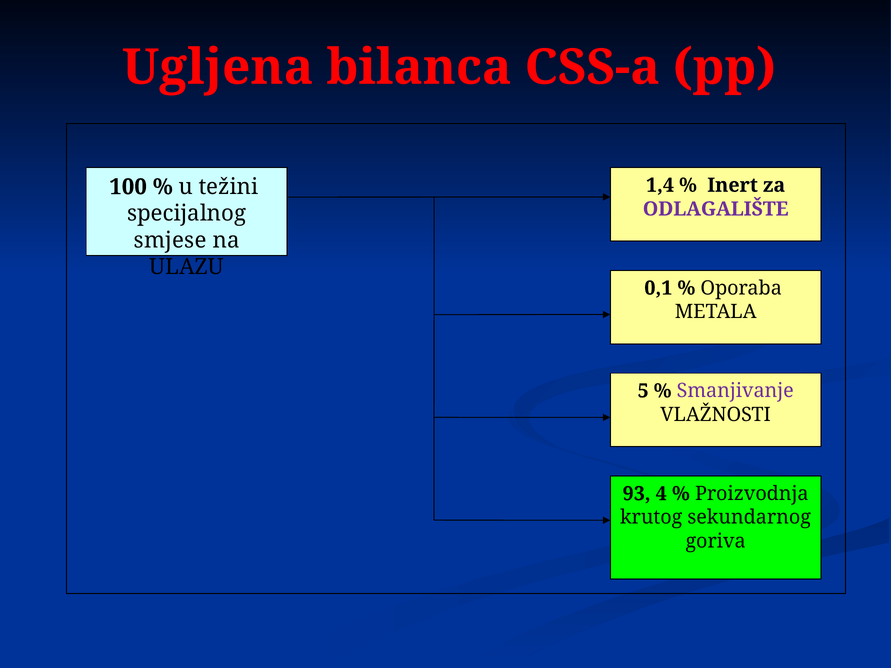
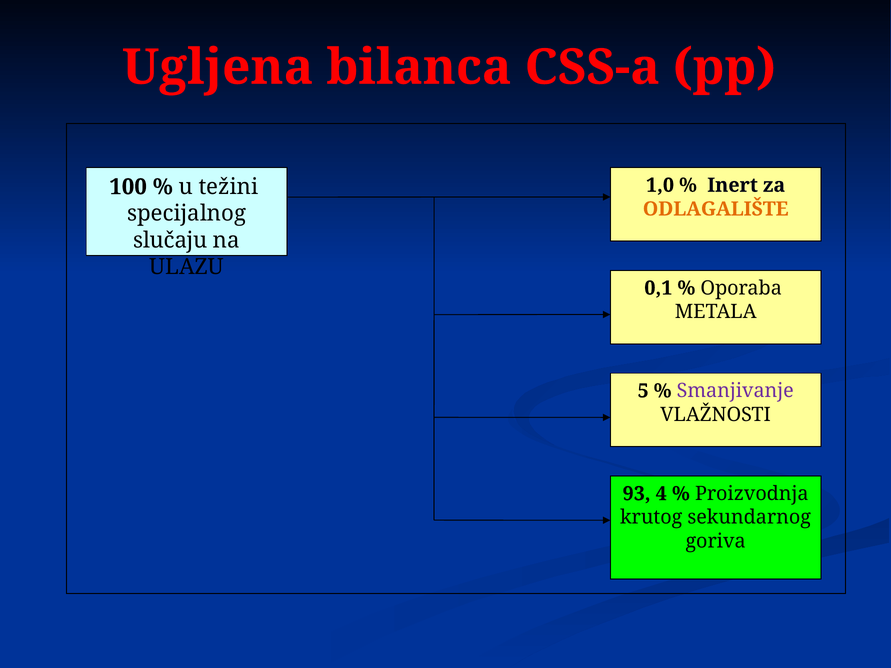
1,4: 1,4 -> 1,0 (660, 185)
ODLAGALIŠTE colour: purple -> orange (716, 209)
smjese: smjese -> slučaju (170, 240)
